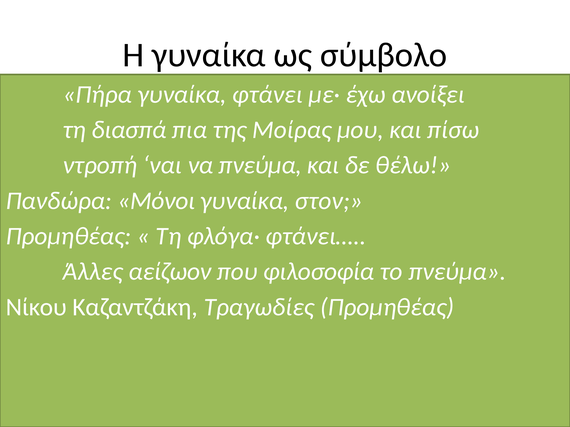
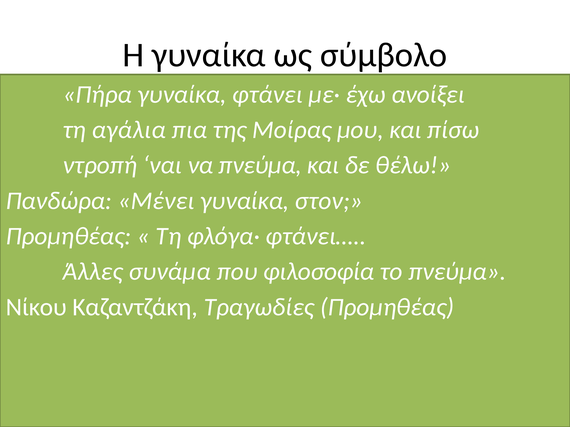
διασπά: διασπά -> αγάλια (129, 130)
Μόνοι: Μόνοι -> Μένει (156, 201)
αείζωον: αείζωον -> συνάμα (170, 272)
